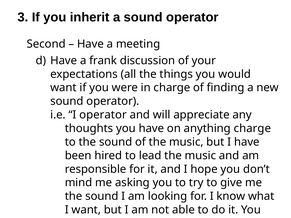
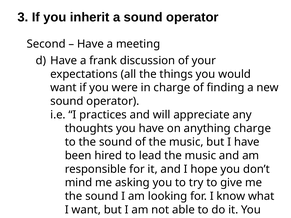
I operator: operator -> practices (103, 115)
